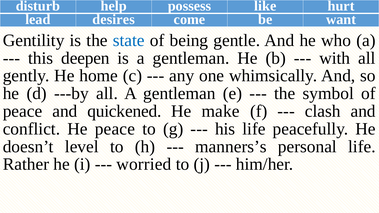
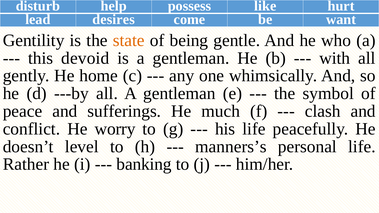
state colour: blue -> orange (129, 40)
deepen: deepen -> devoid (85, 58)
quickened: quickened -> sufferings (124, 111)
make: make -> much (221, 111)
He peace: peace -> worry (115, 129)
worried: worried -> banking (144, 164)
